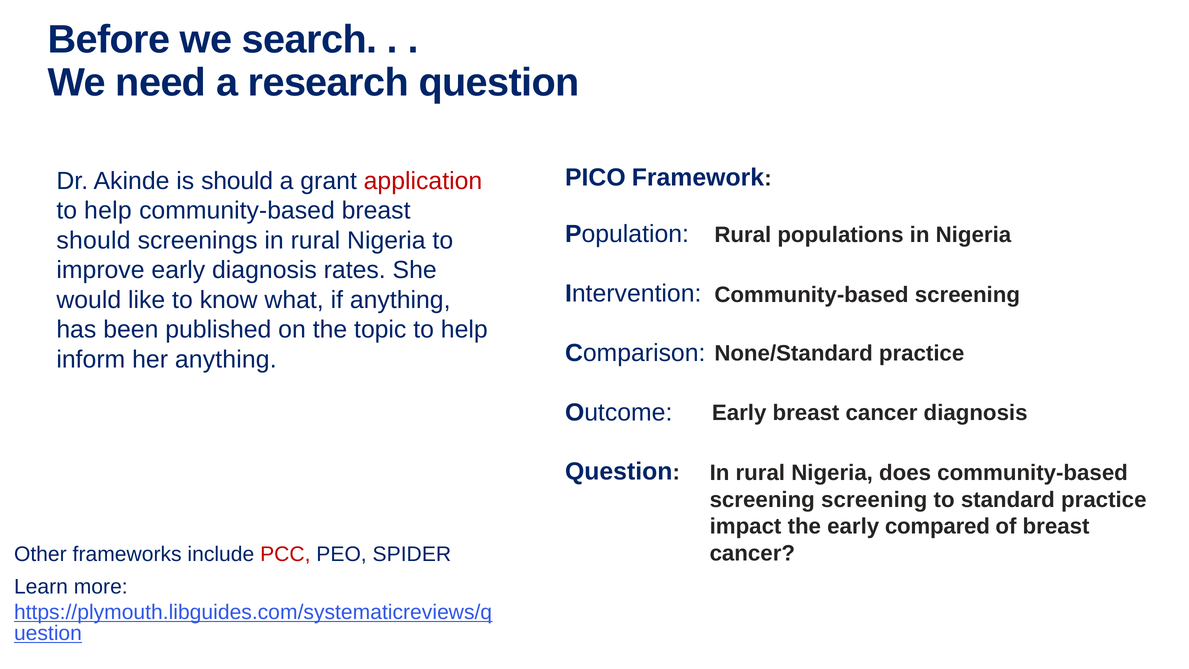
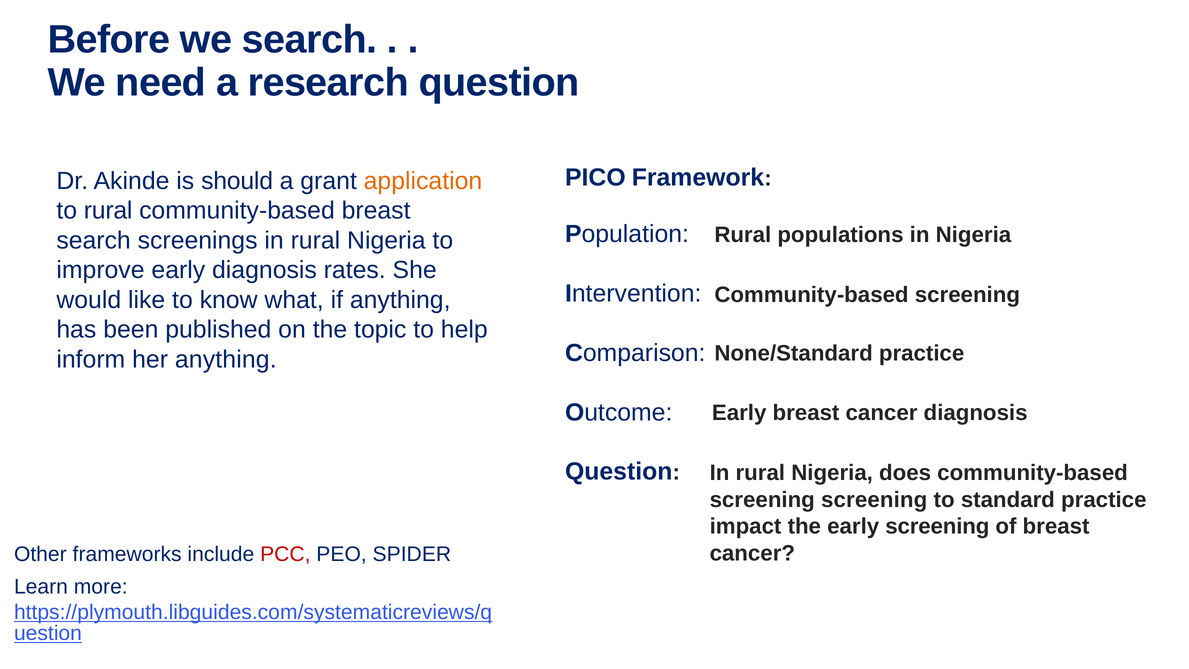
application colour: red -> orange (423, 181)
help: help -> rural (108, 211)
should: should -> search (94, 240)
early compared: compared -> screening (937, 526)
